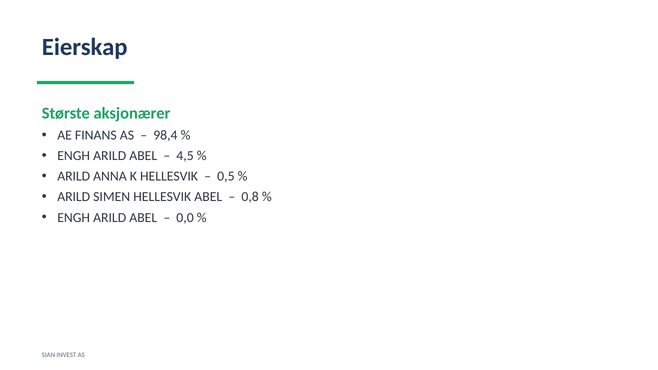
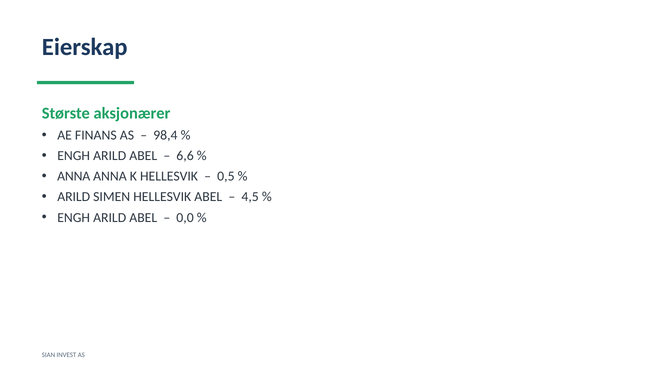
4,5: 4,5 -> 6,6 (185, 156)
ARILD: ARILD -> ANNA (74, 176)
0,8: 0,8 -> 4,5 (250, 197)
